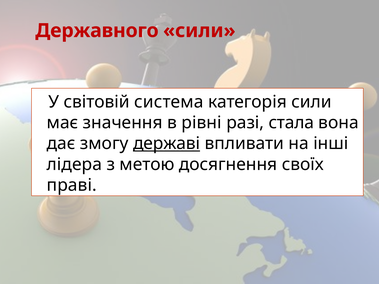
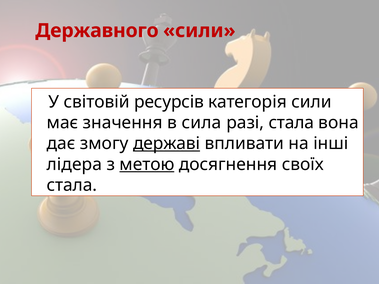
система: система -> ресурсів (169, 102)
рівні: рівні -> сила (202, 123)
метою underline: none -> present (147, 164)
праві: праві -> стала (72, 185)
